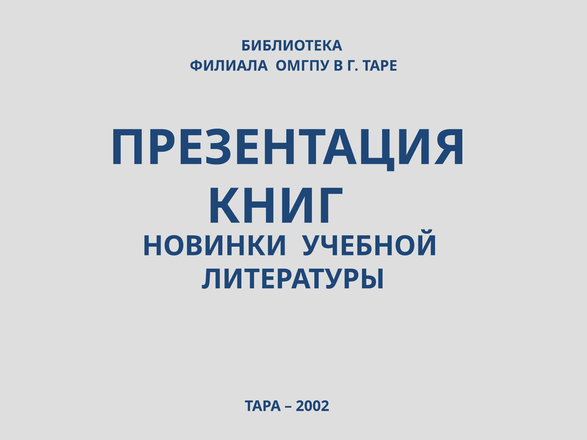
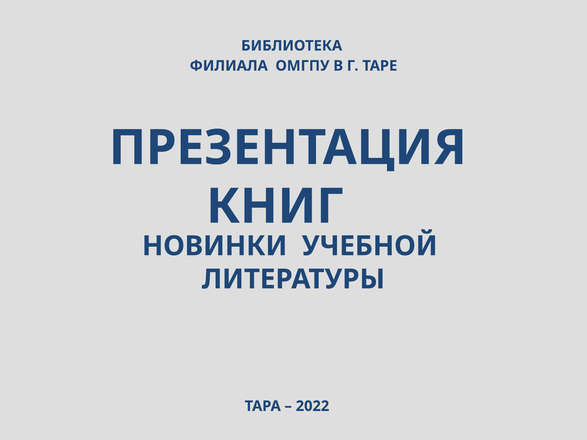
2002: 2002 -> 2022 (312, 406)
